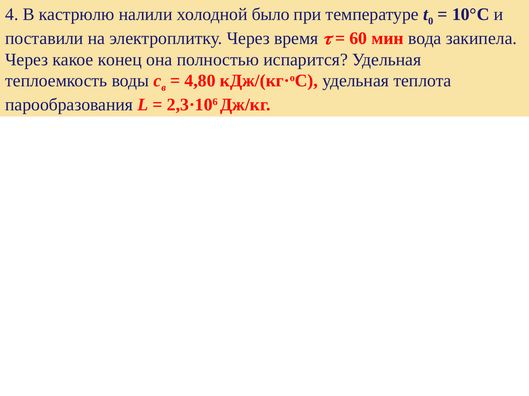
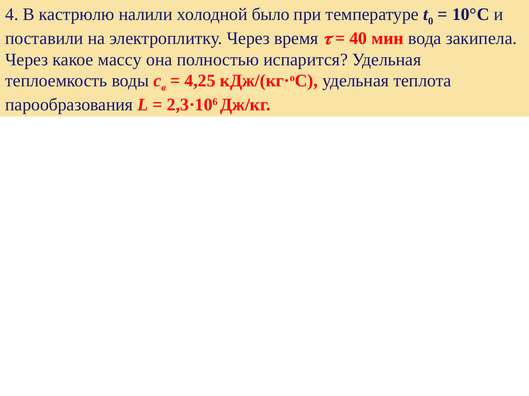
60: 60 -> 40 (358, 38)
конец: конец -> массу (120, 60)
4,80: 4,80 -> 4,25 (200, 81)
